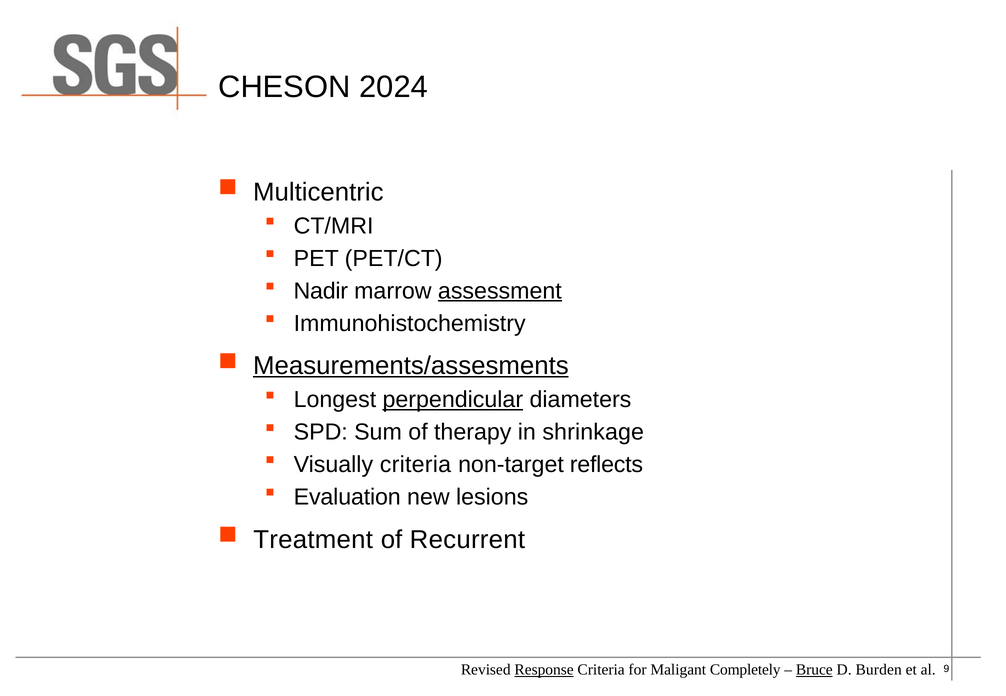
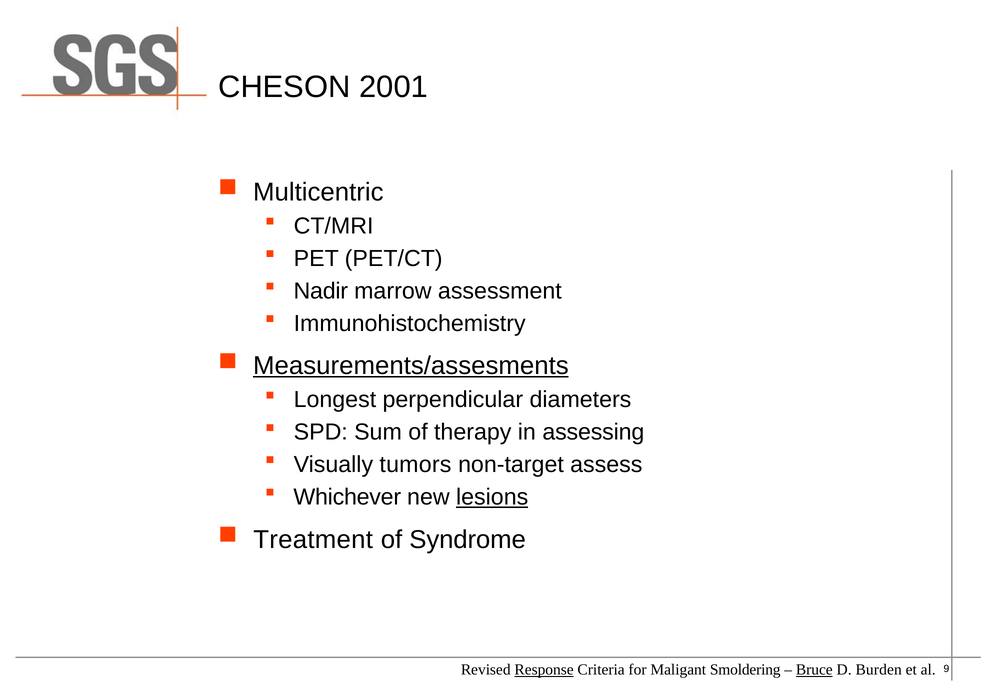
2024: 2024 -> 2001 (394, 87)
assessment underline: present -> none (500, 291)
perpendicular underline: present -> none (453, 400)
shrinkage: shrinkage -> assessing (593, 432)
Visually criteria: criteria -> tumors (415, 465)
reflects: reflects -> assess (606, 465)
Evaluation: Evaluation -> Whichever (347, 497)
lesions underline: none -> present (492, 497)
Recurrent: Recurrent -> Syndrome (468, 540)
Completely: Completely -> Smoldering (745, 670)
